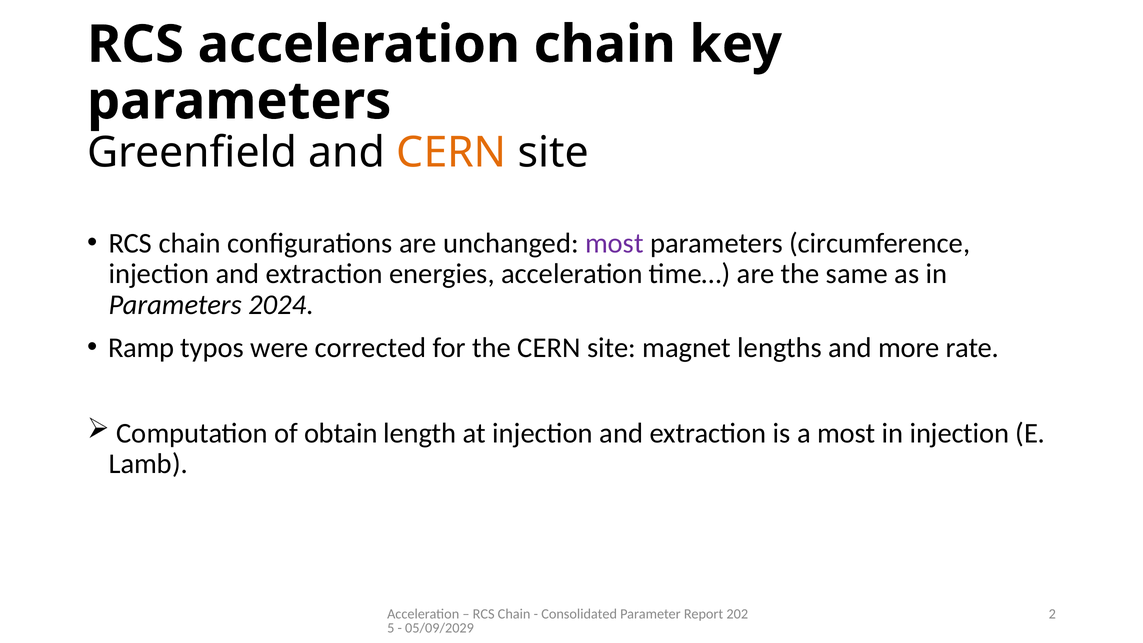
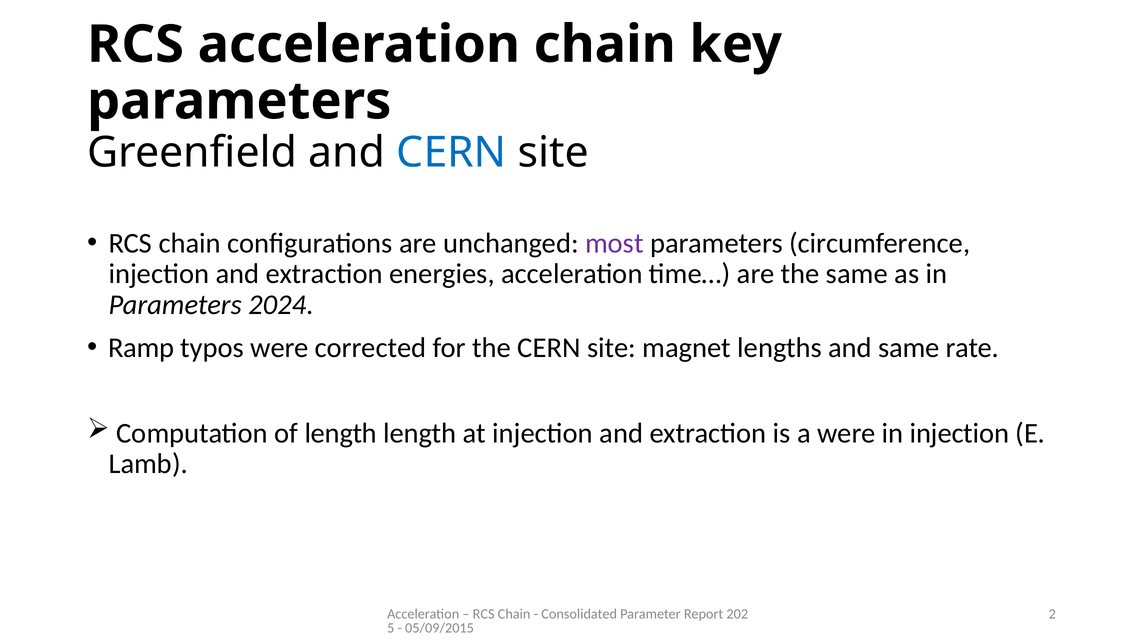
CERN colour: orange -> blue (451, 153)
and more: more -> same (909, 348)
of obtain: obtain -> length (341, 433)
a most: most -> were (846, 433)
05/09/2029: 05/09/2029 -> 05/09/2015 (440, 628)
